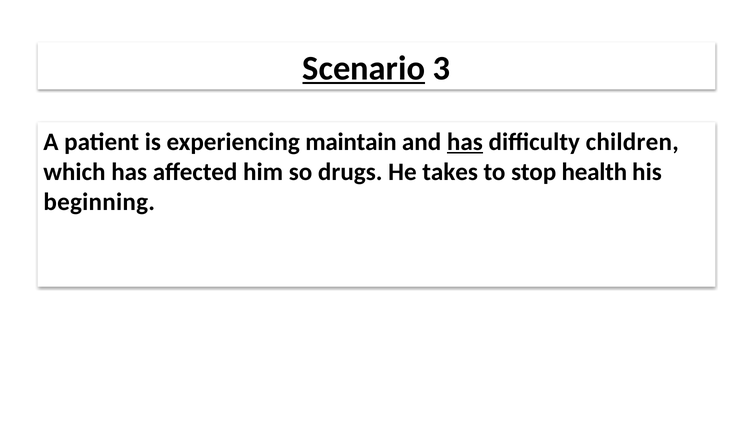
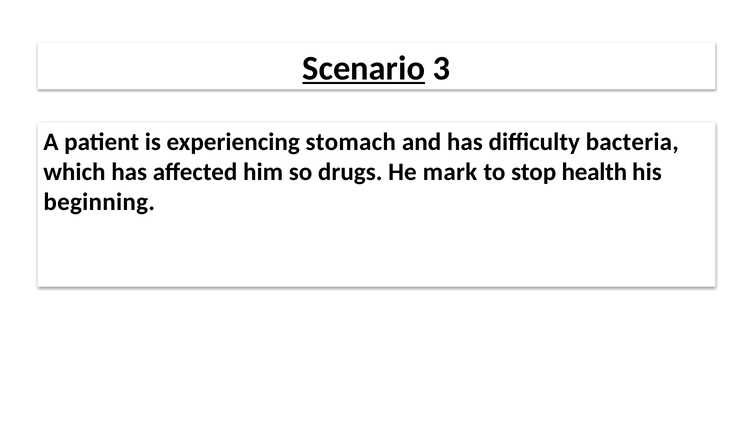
maintain: maintain -> stomach (351, 142)
has underline: present -> none (465, 142)
children: children -> bacteria (632, 142)
takes: takes -> mark (450, 172)
